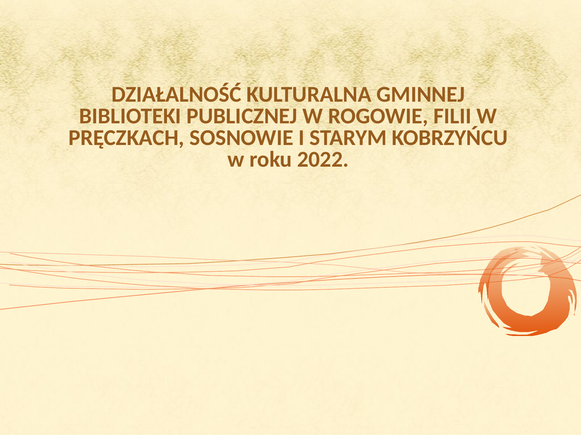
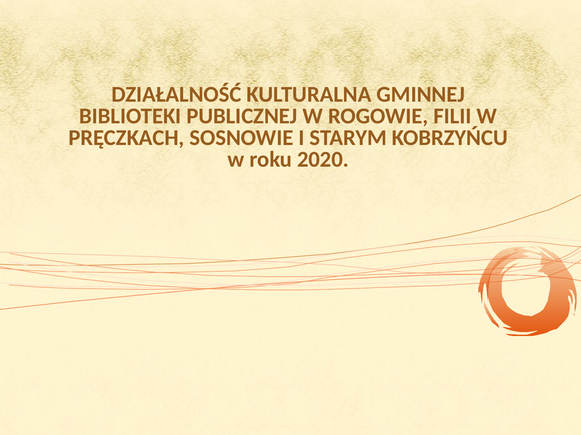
2022: 2022 -> 2020 (323, 160)
